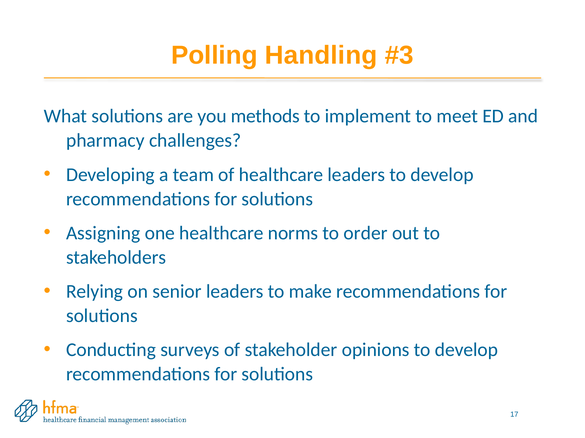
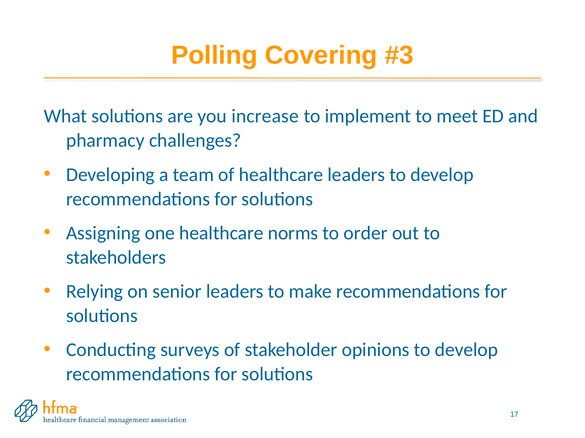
Handling: Handling -> Covering (321, 55)
methods: methods -> increase (265, 116)
